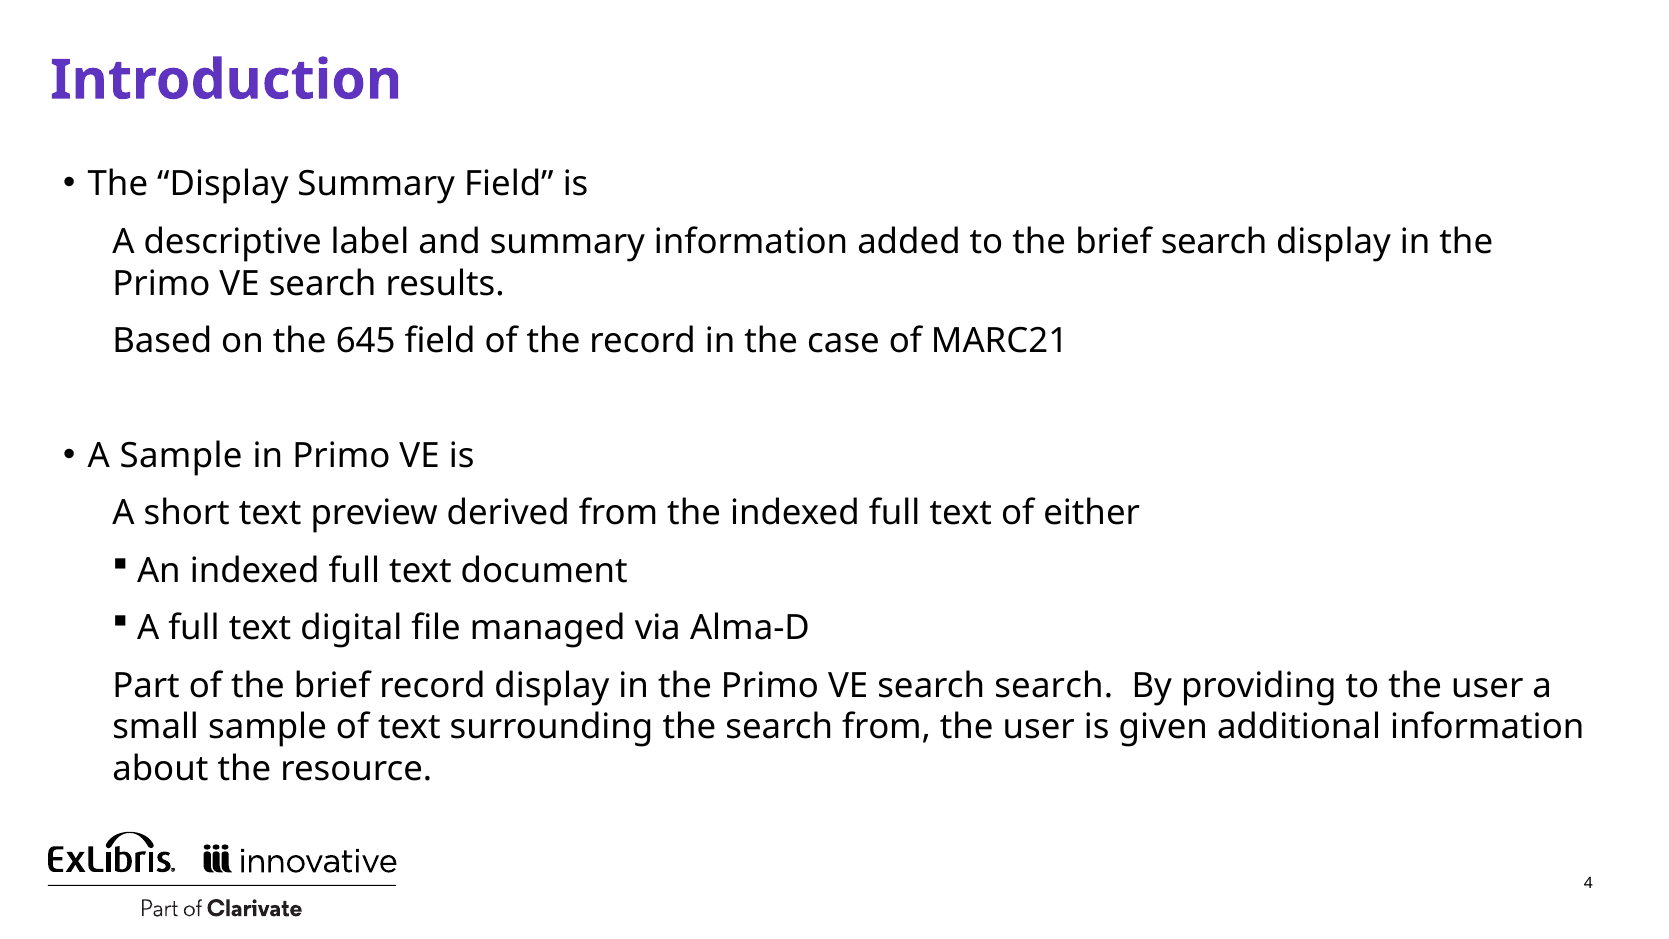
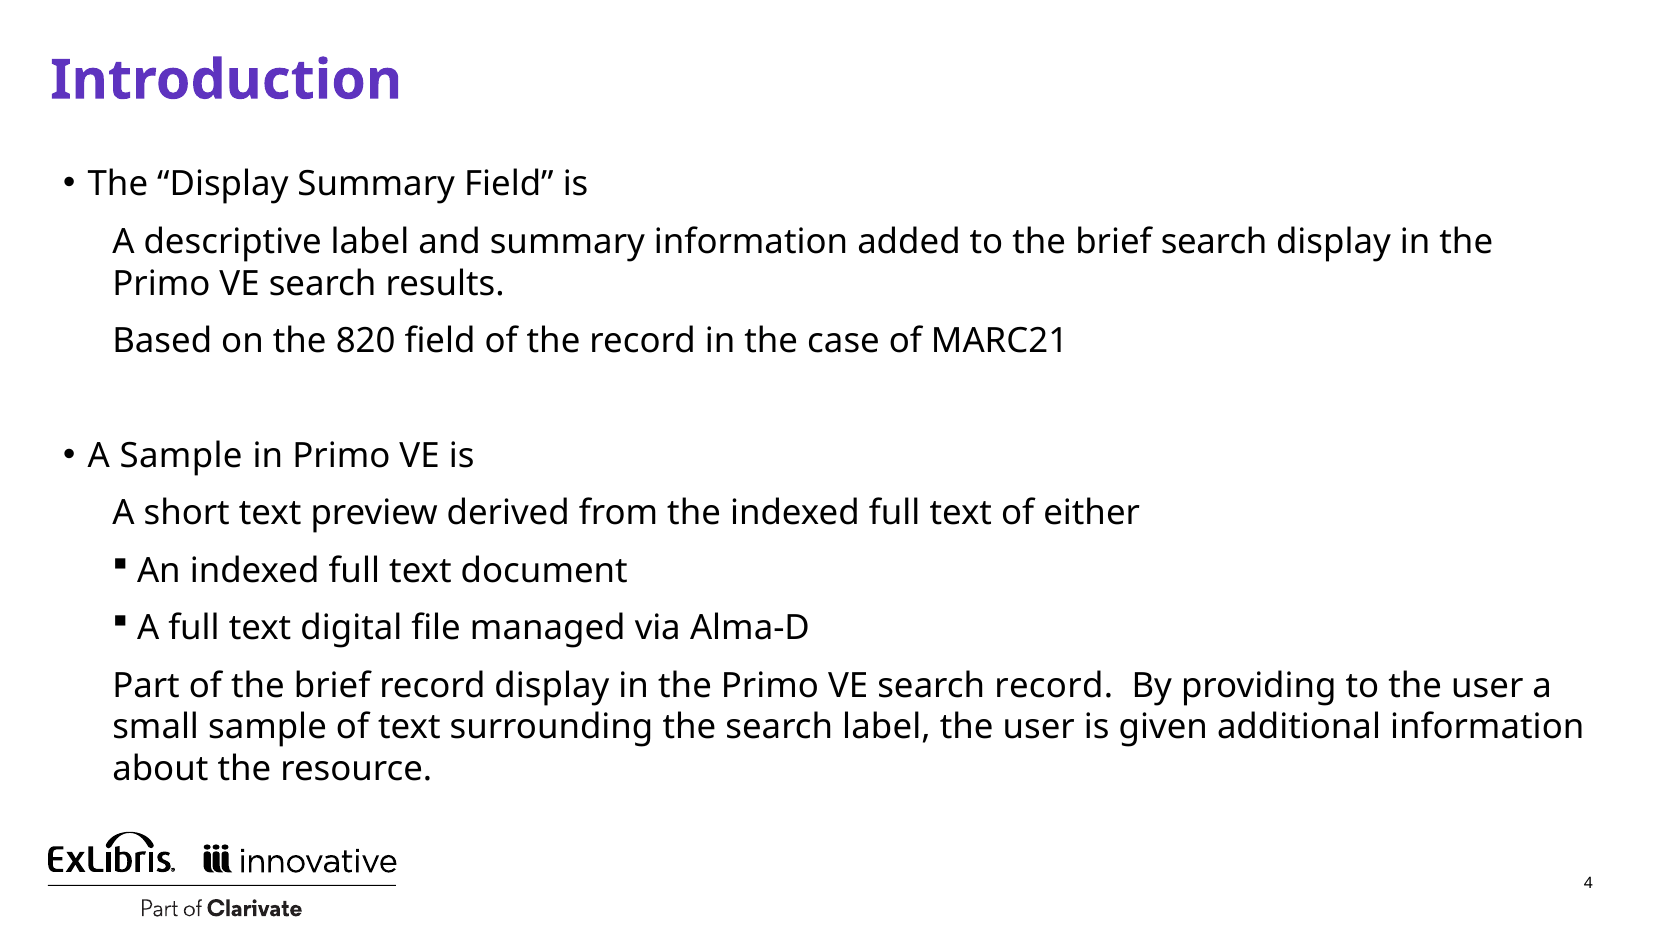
645: 645 -> 820 (366, 341)
search search: search -> record (1054, 685)
search from: from -> label (886, 727)
